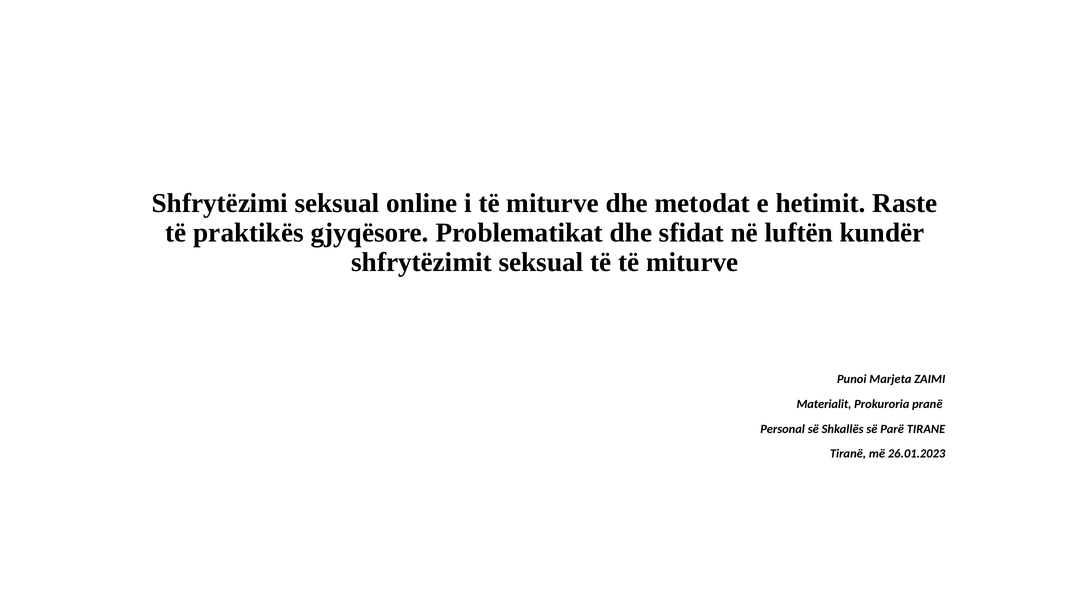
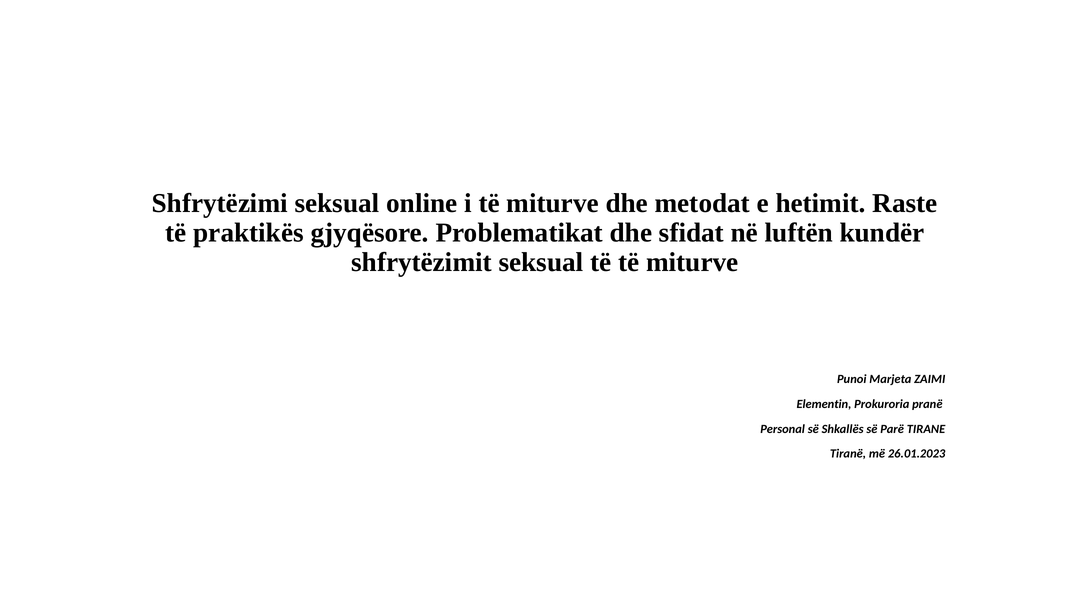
Materialit: Materialit -> Elementin (824, 404)
